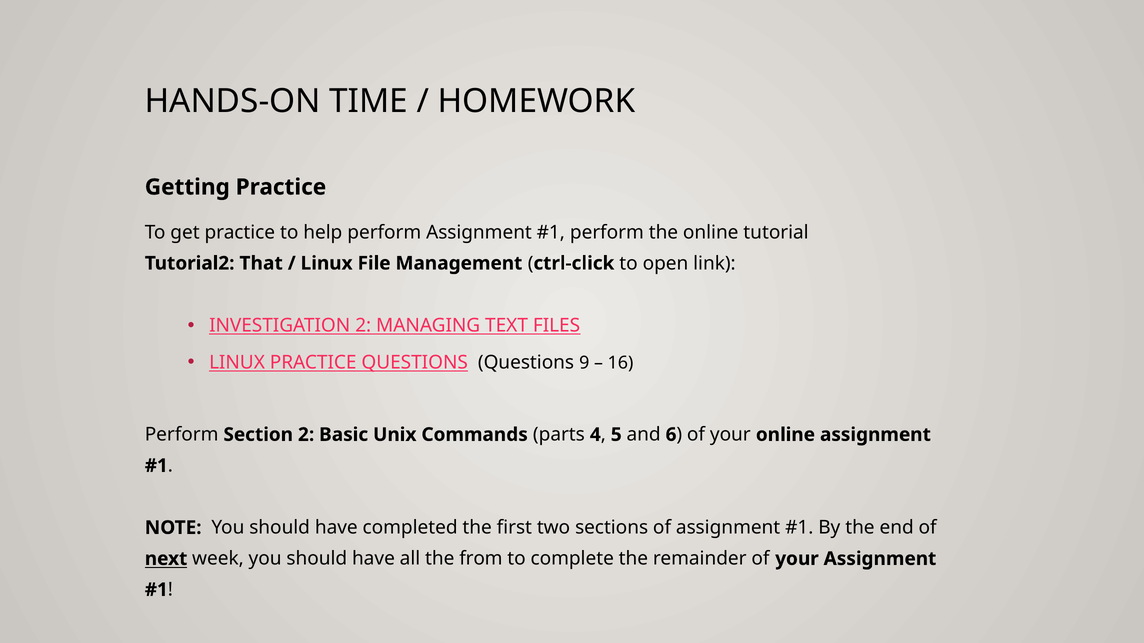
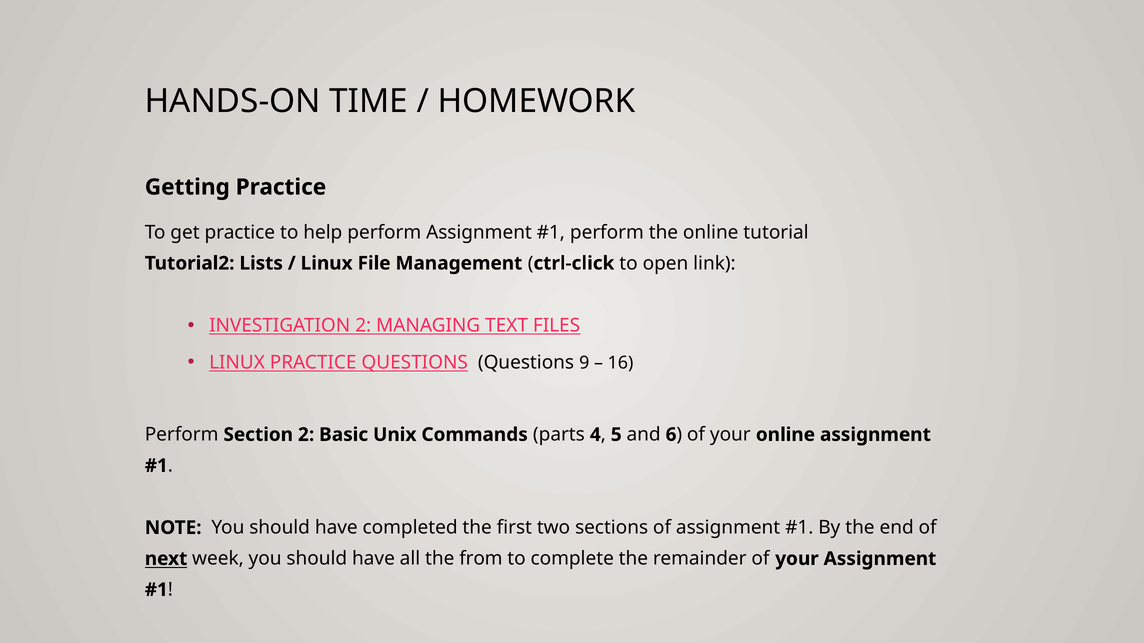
That: That -> Lists (261, 263)
